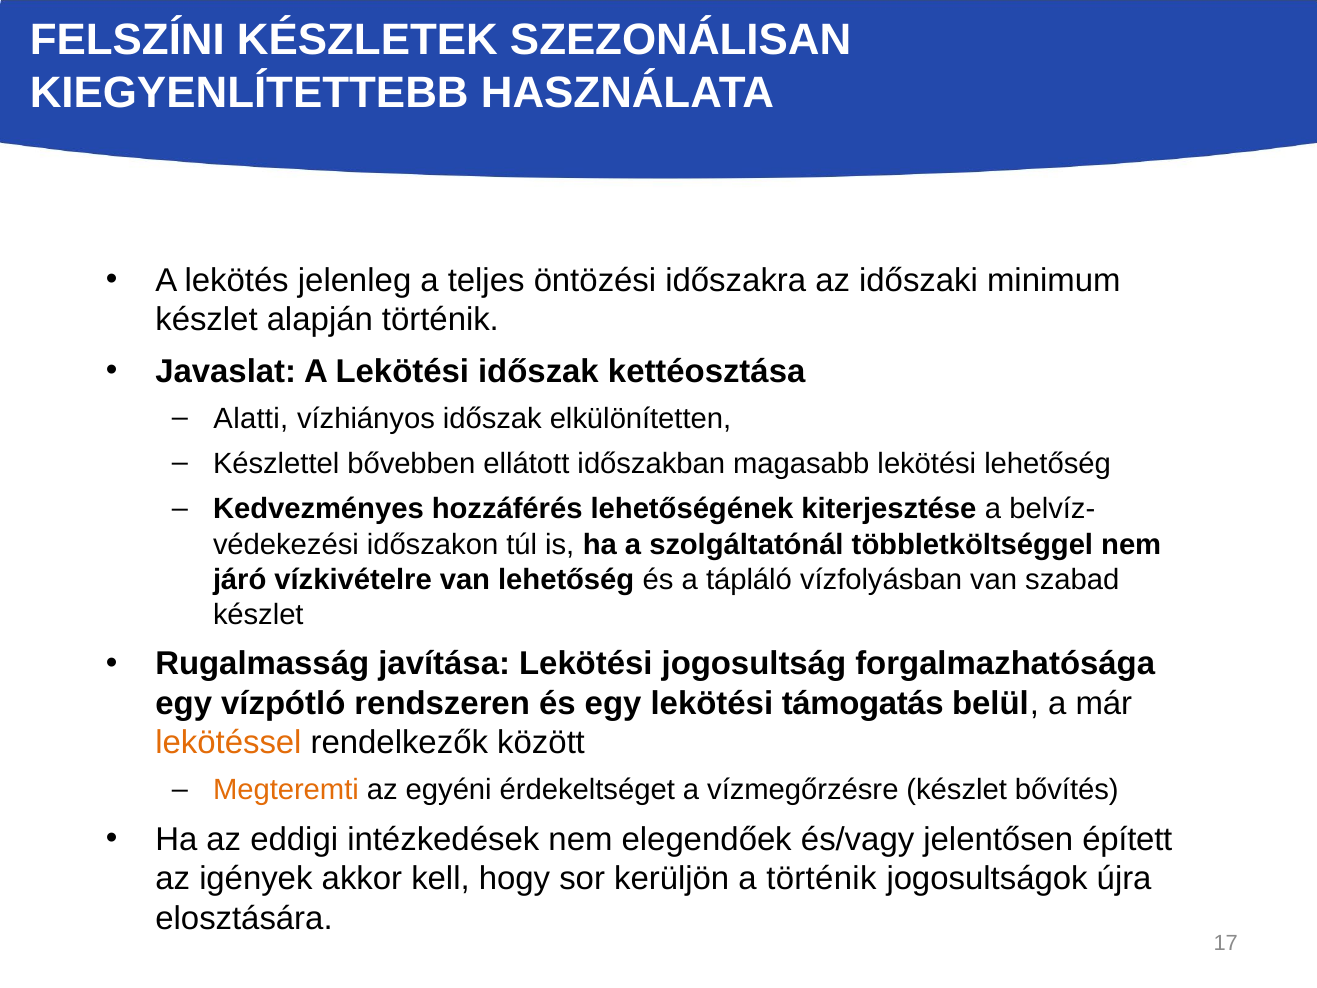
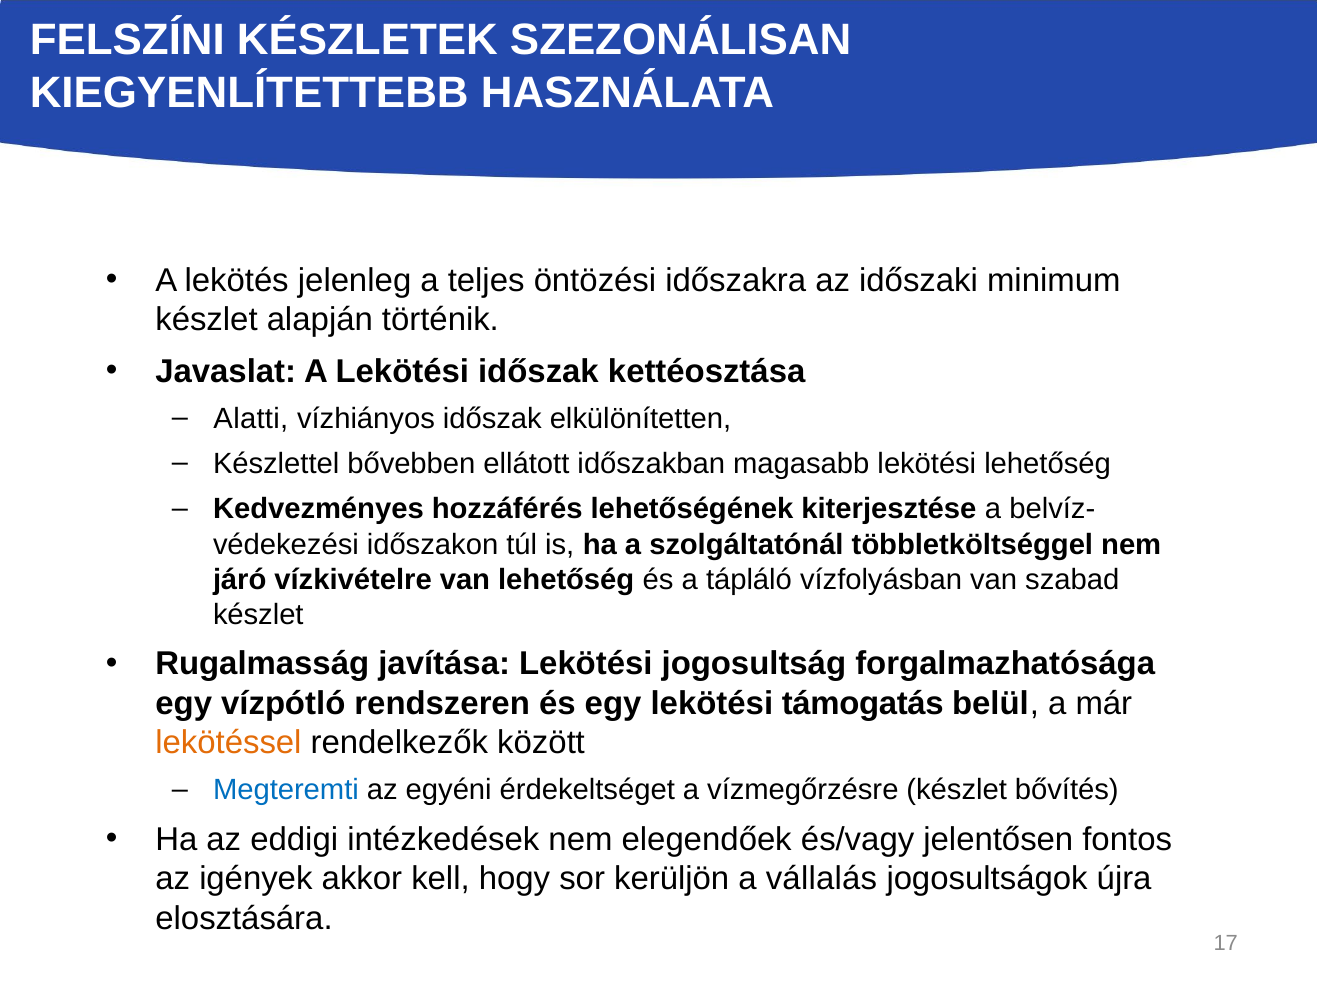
Megteremti colour: orange -> blue (286, 790)
épített: épített -> fontos (1127, 839)
a történik: történik -> vállalás (821, 879)
